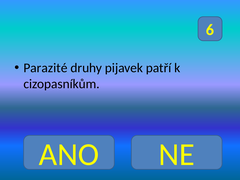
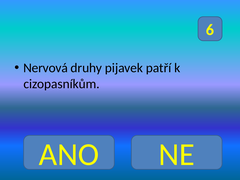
Parazité: Parazité -> Nervová (46, 68)
